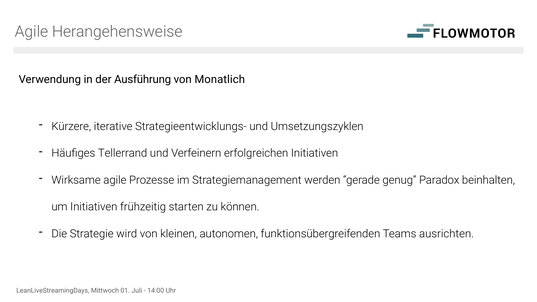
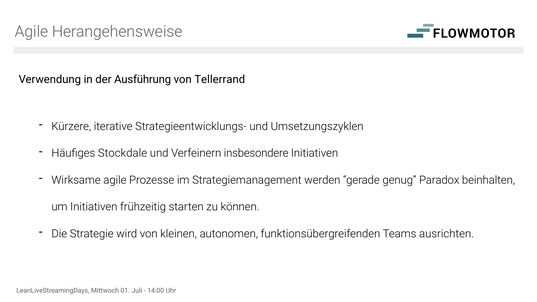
Monatlich: Monatlich -> Tellerrand (220, 79)
Tellerrand: Tellerrand -> Stockdale (123, 153)
erfolgreichen: erfolgreichen -> insbesondere (256, 153)
